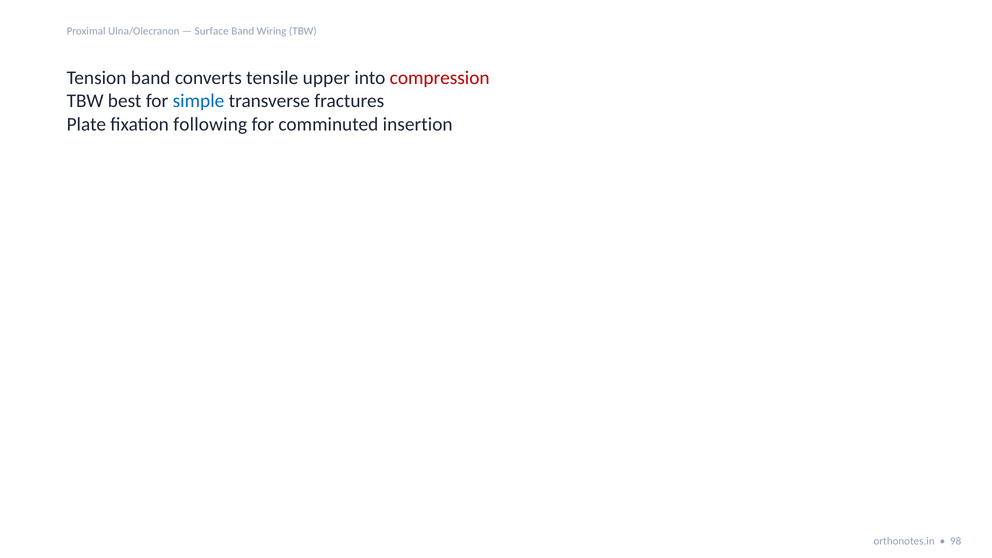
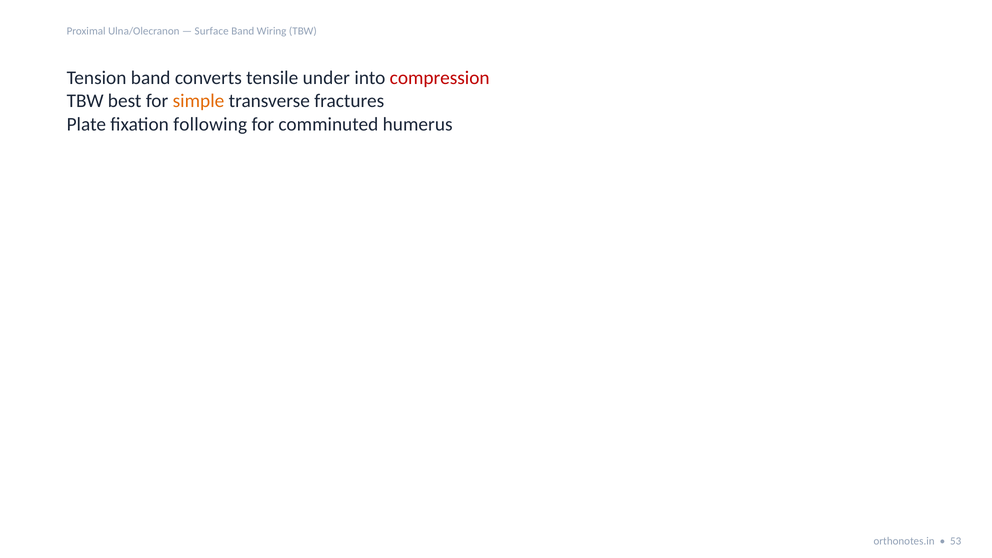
upper: upper -> under (326, 78)
simple colour: blue -> orange (198, 101)
insertion: insertion -> humerus (418, 124)
98: 98 -> 53 (956, 541)
